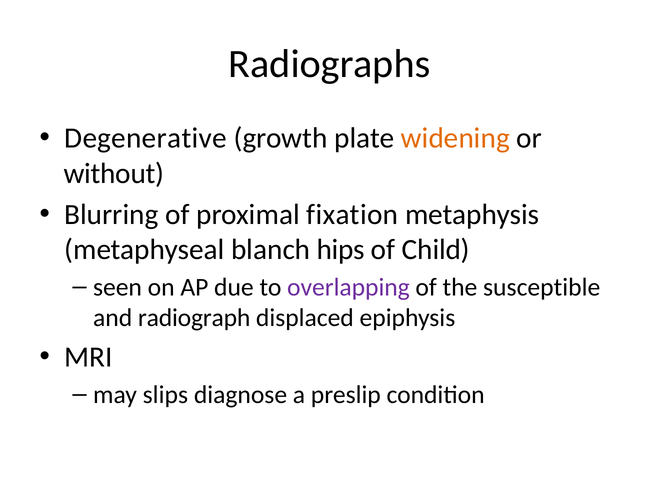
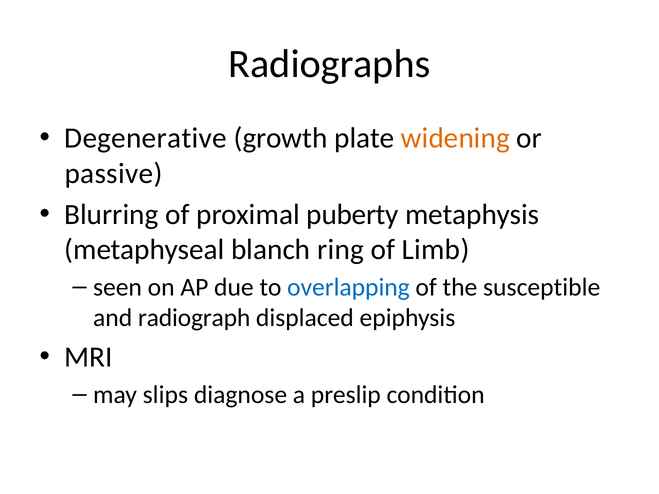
without: without -> passive (114, 173)
fixation: fixation -> puberty (353, 214)
hips: hips -> ring (341, 250)
Child: Child -> Limb (436, 250)
overlapping colour: purple -> blue (348, 287)
